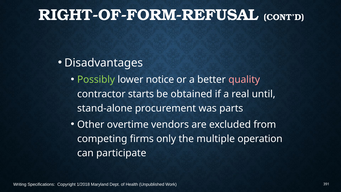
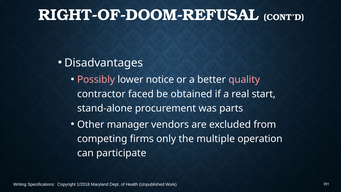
RIGHT-OF-FORM-REFUSAL: RIGHT-OF-FORM-REFUSAL -> RIGHT-OF-DOOM-REFUSAL (149, 15)
Possibly colour: light green -> pink (96, 80)
starts: starts -> faced (141, 94)
until: until -> start (264, 94)
overtime: overtime -> manager (128, 124)
